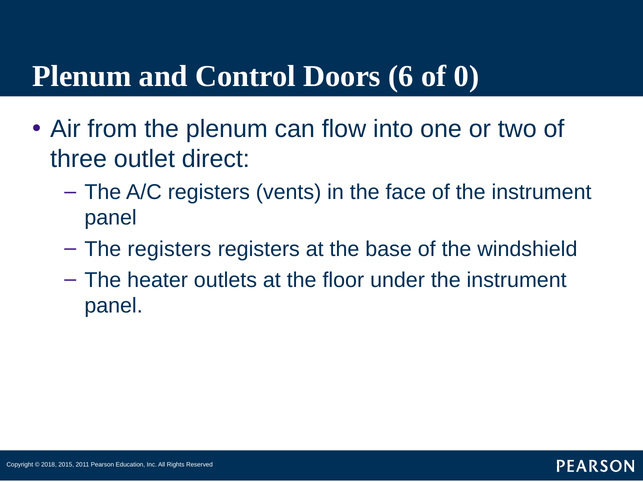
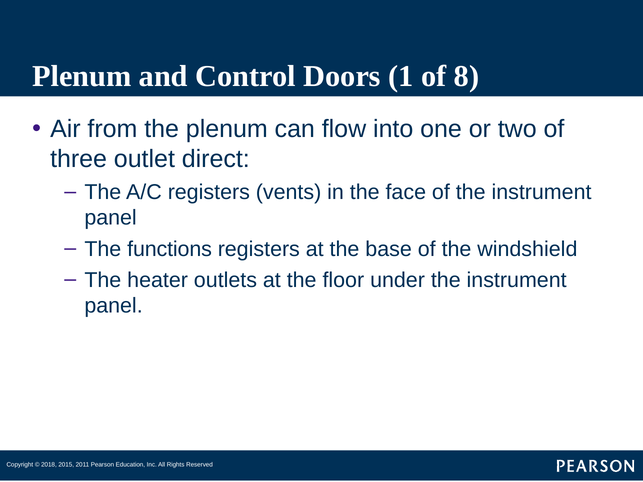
6: 6 -> 1 (401, 76)
0: 0 -> 8 (467, 76)
The registers: registers -> functions (170, 249)
